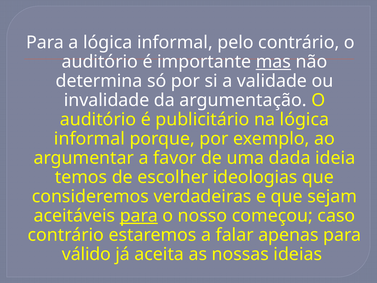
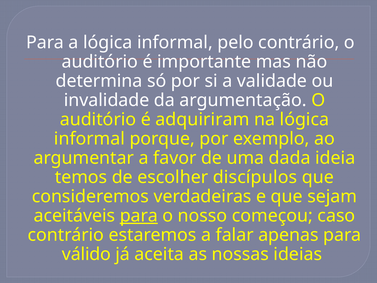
mas underline: present -> none (273, 62)
publicitário: publicitário -> adquiriram (202, 119)
ideologias: ideologias -> discípulos (255, 177)
